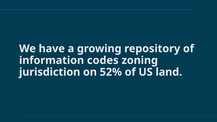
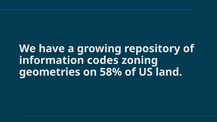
jurisdiction: jurisdiction -> geometries (50, 72)
52%: 52% -> 58% (111, 72)
